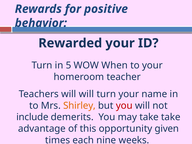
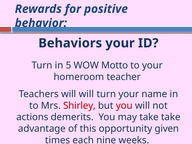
Rewarded: Rewarded -> Behaviors (70, 43)
When: When -> Motto (115, 65)
Shirley colour: orange -> red (79, 106)
include: include -> actions (32, 117)
